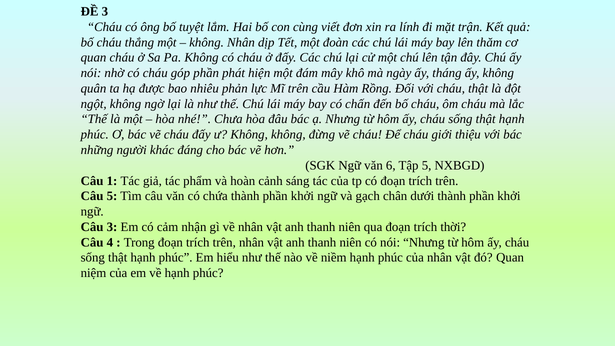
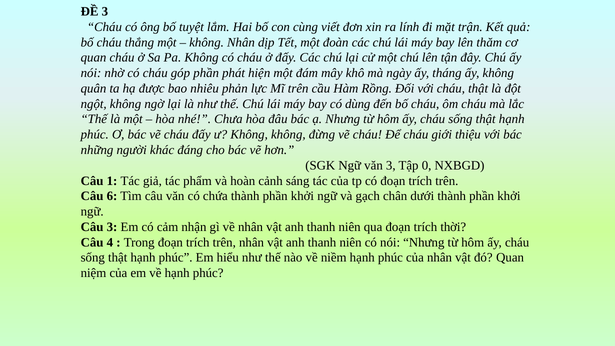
chấn: chấn -> dùng (358, 104)
văn 6: 6 -> 3 (391, 165)
Tập 5: 5 -> 0 (427, 165)
Câu 5: 5 -> 6 (112, 196)
